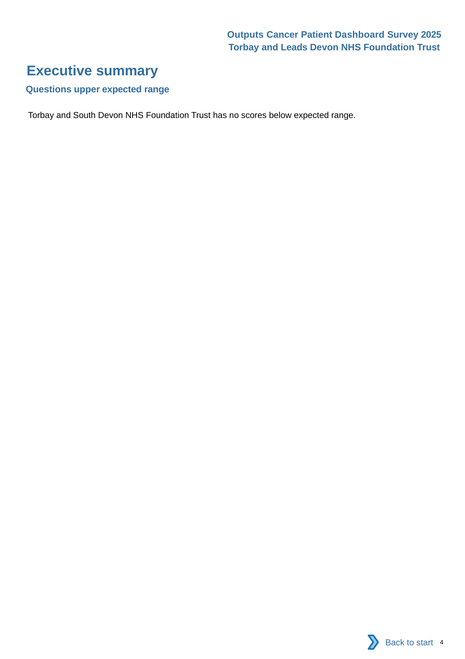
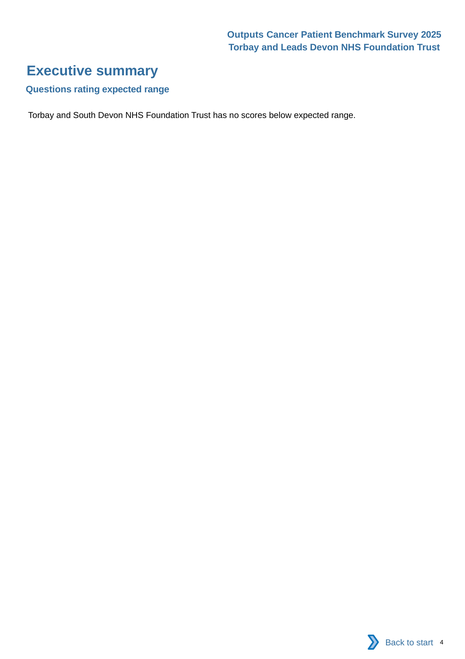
Dashboard: Dashboard -> Benchmark (360, 35)
upper: upper -> rating (87, 89)
